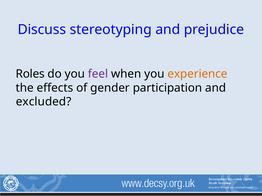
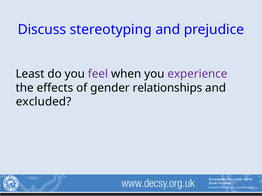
Roles: Roles -> Least (30, 74)
experience colour: orange -> purple (197, 74)
participation: participation -> relationships (168, 88)
